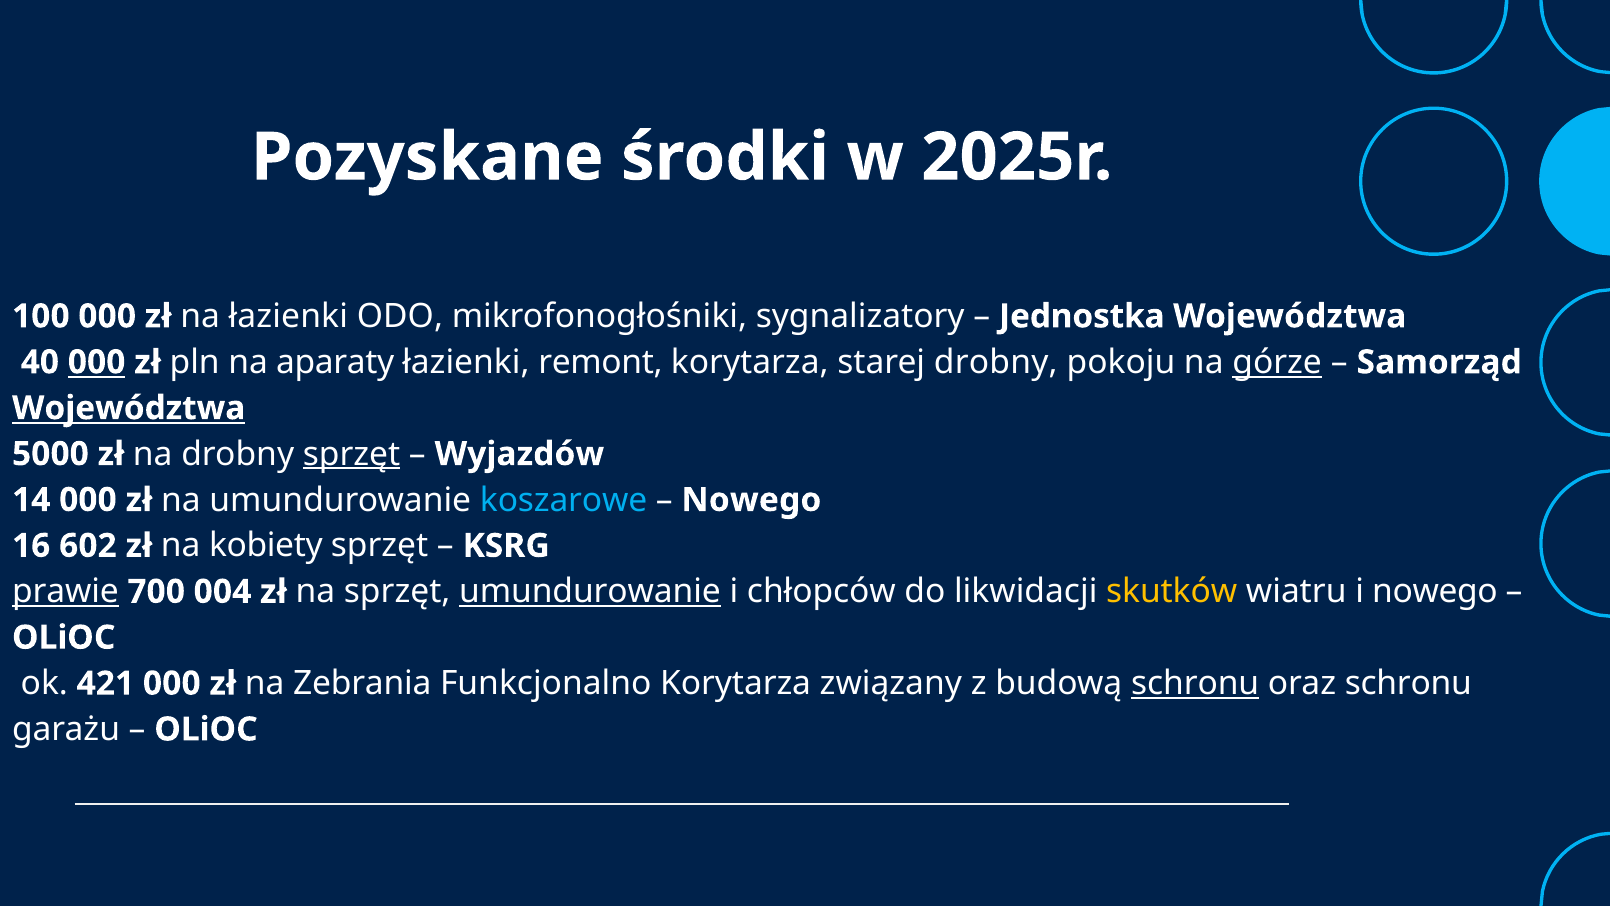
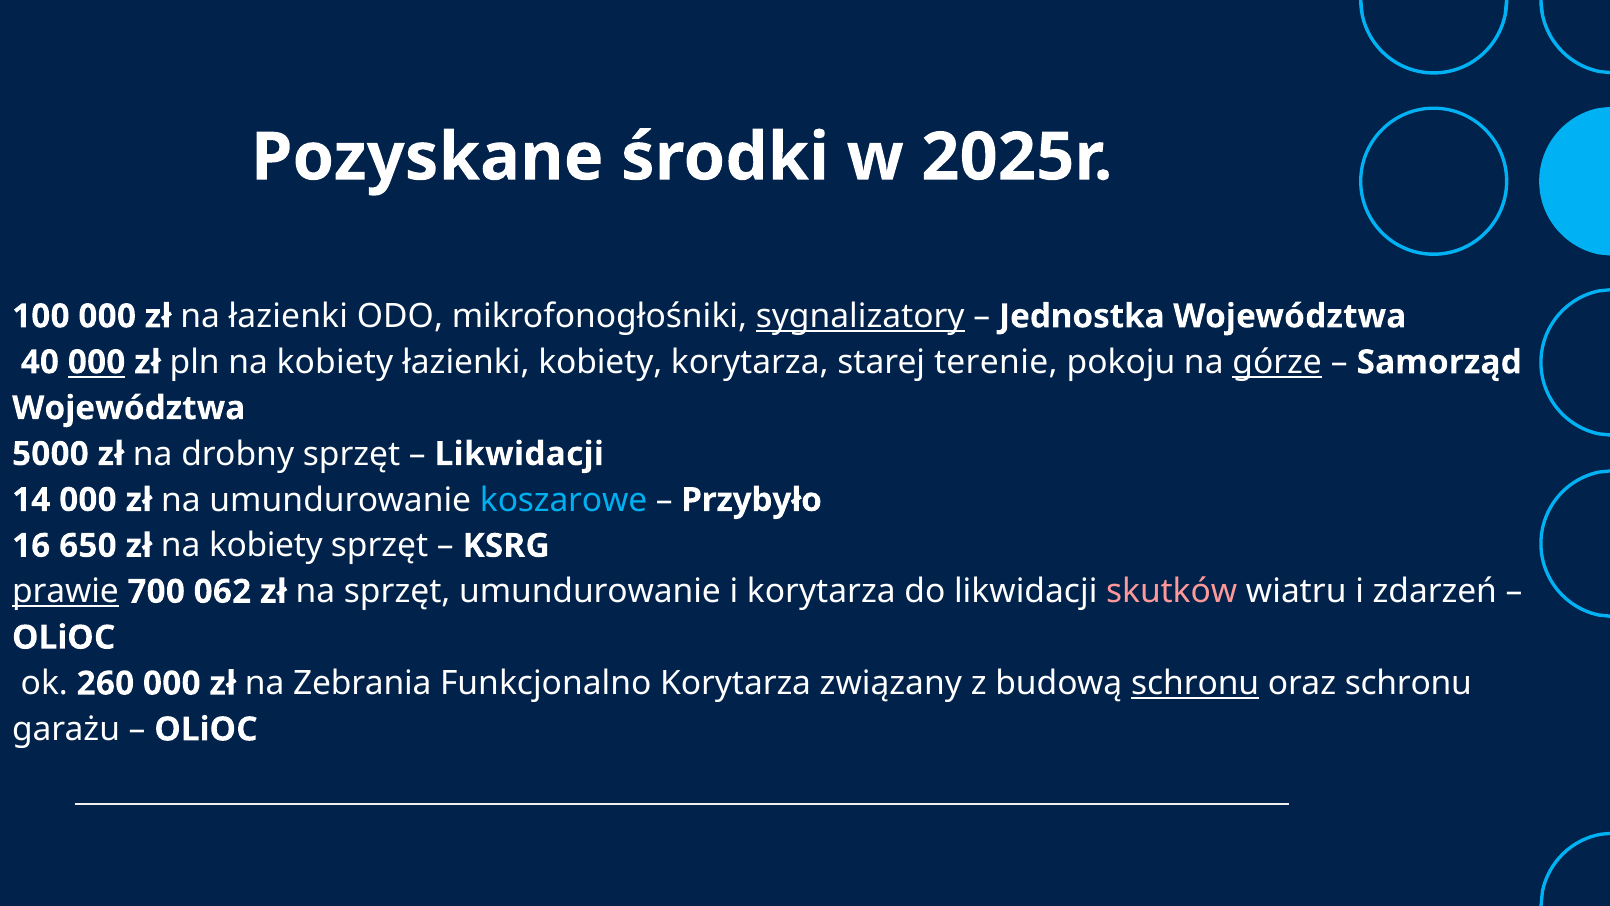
sygnalizatory underline: none -> present (860, 316)
pln na aparaty: aparaty -> kobiety (335, 362)
łazienki remont: remont -> kobiety (600, 362)
starej drobny: drobny -> terenie (996, 362)
Województwa underline: present -> none (129, 408)
sprzęt underline: present -> none (352, 454)
Wyjazdów: Wyjazdów -> Likwidacji (519, 454)
Nowego: Nowego -> Przybyło (752, 500)
602: 602 -> 650 (88, 546)
004: 004 -> 062 (222, 591)
umundurowanie underline: present -> none (590, 591)
i chłopców: chłopców -> korytarza (821, 591)
skutków colour: yellow -> pink (1172, 591)
i nowego: nowego -> zdarzeń (1435, 591)
421: 421 -> 260 (105, 683)
